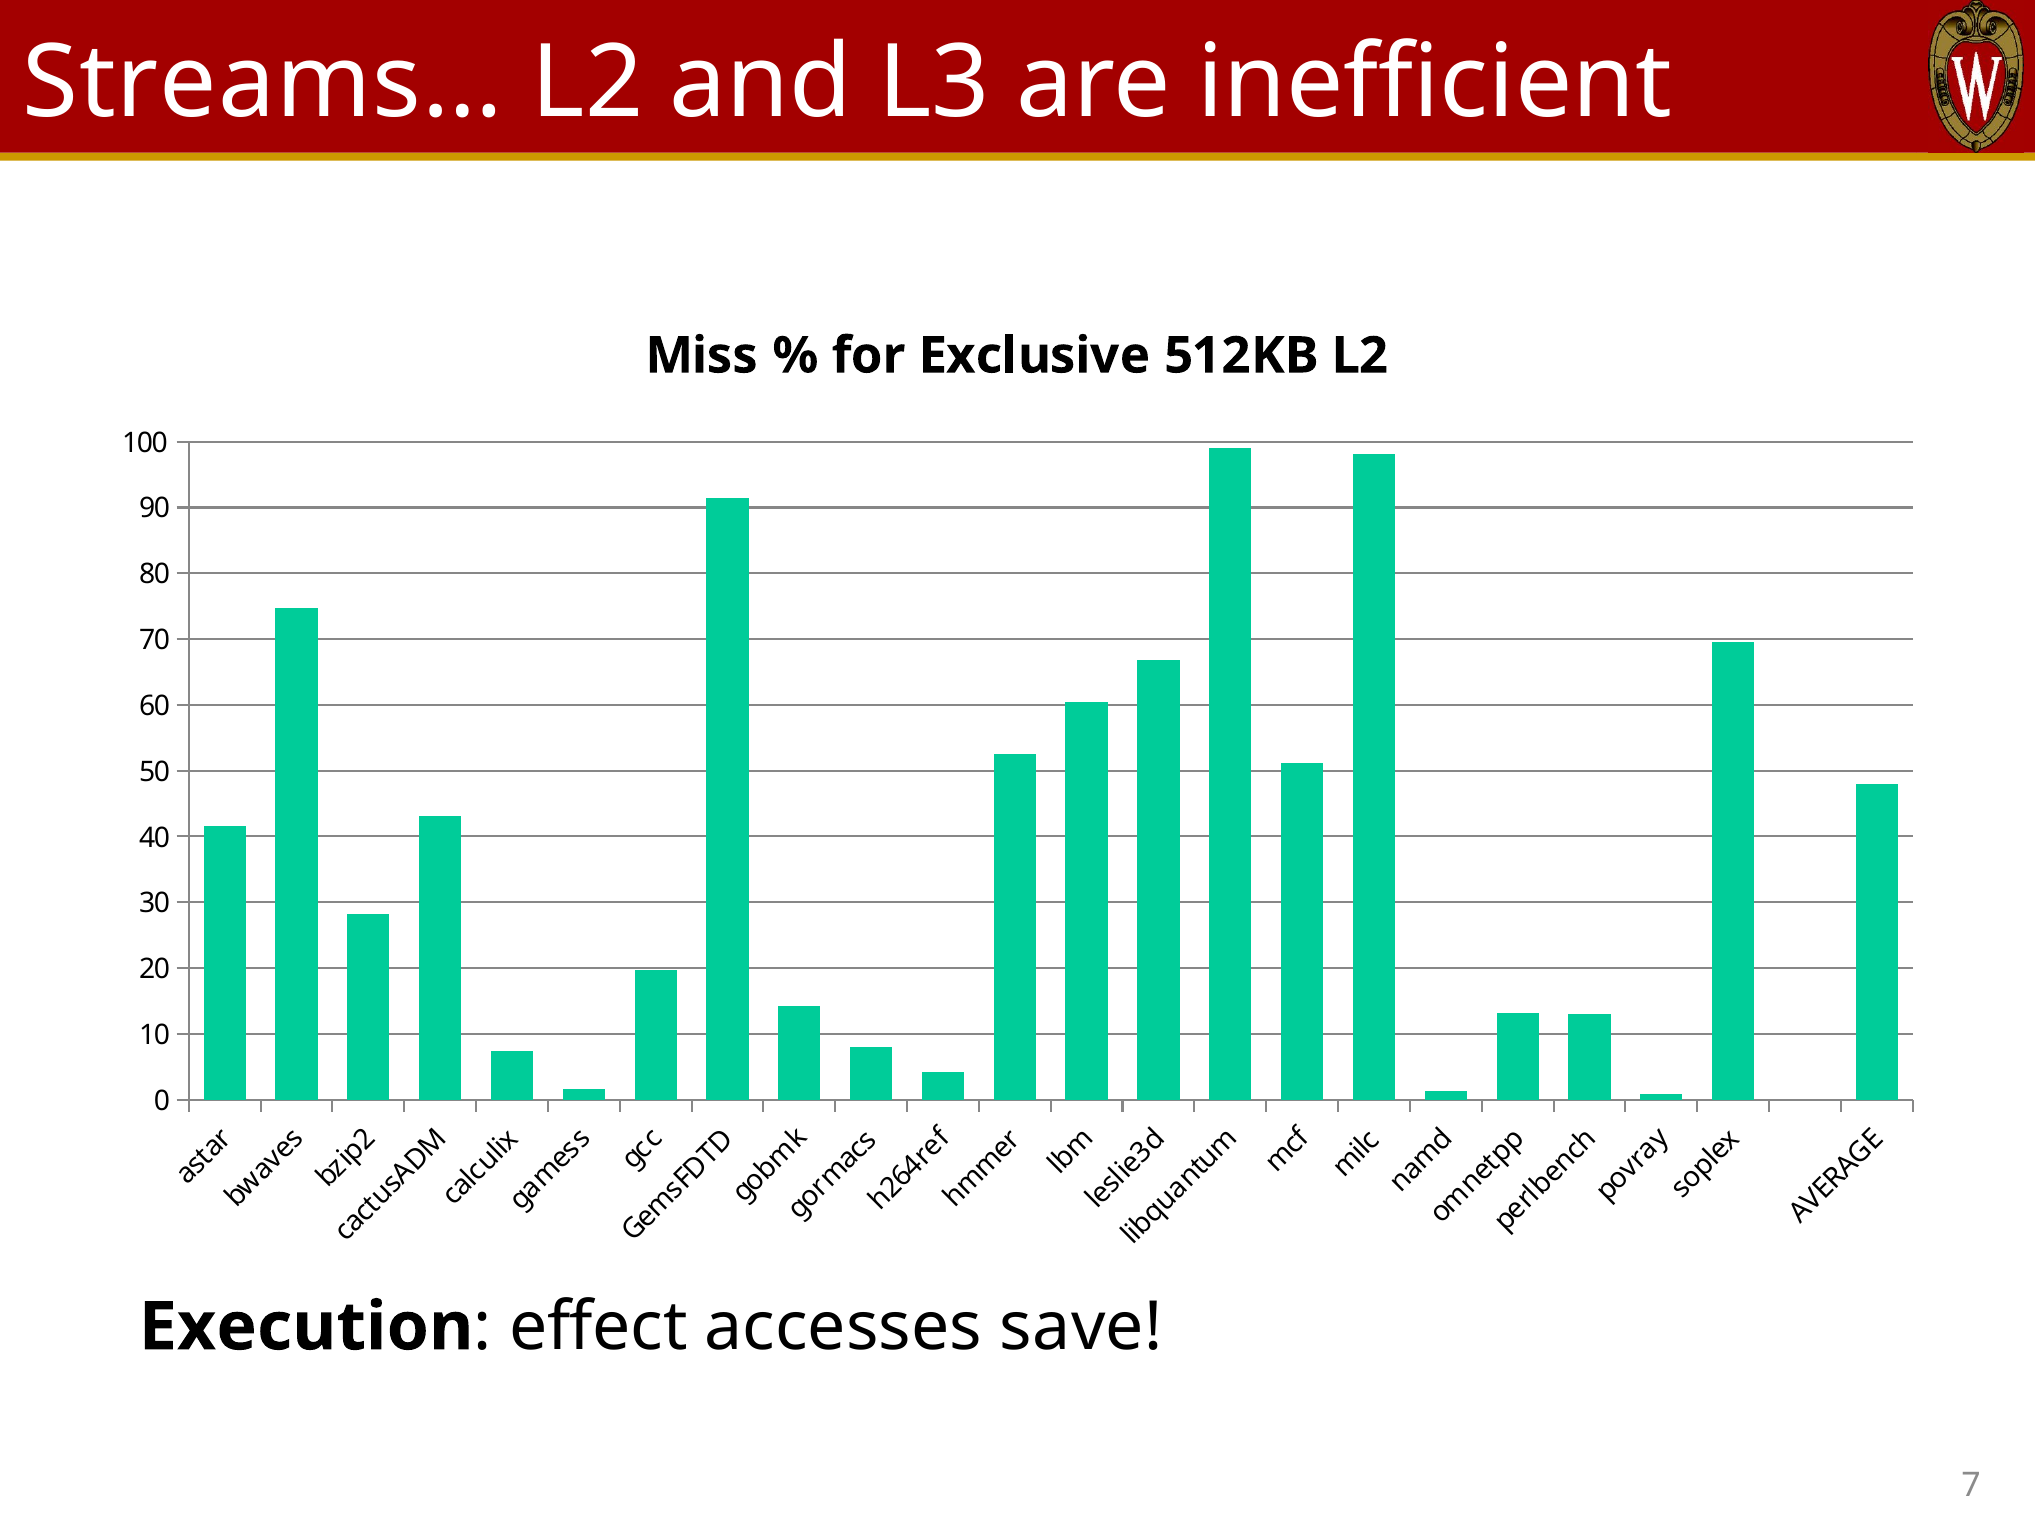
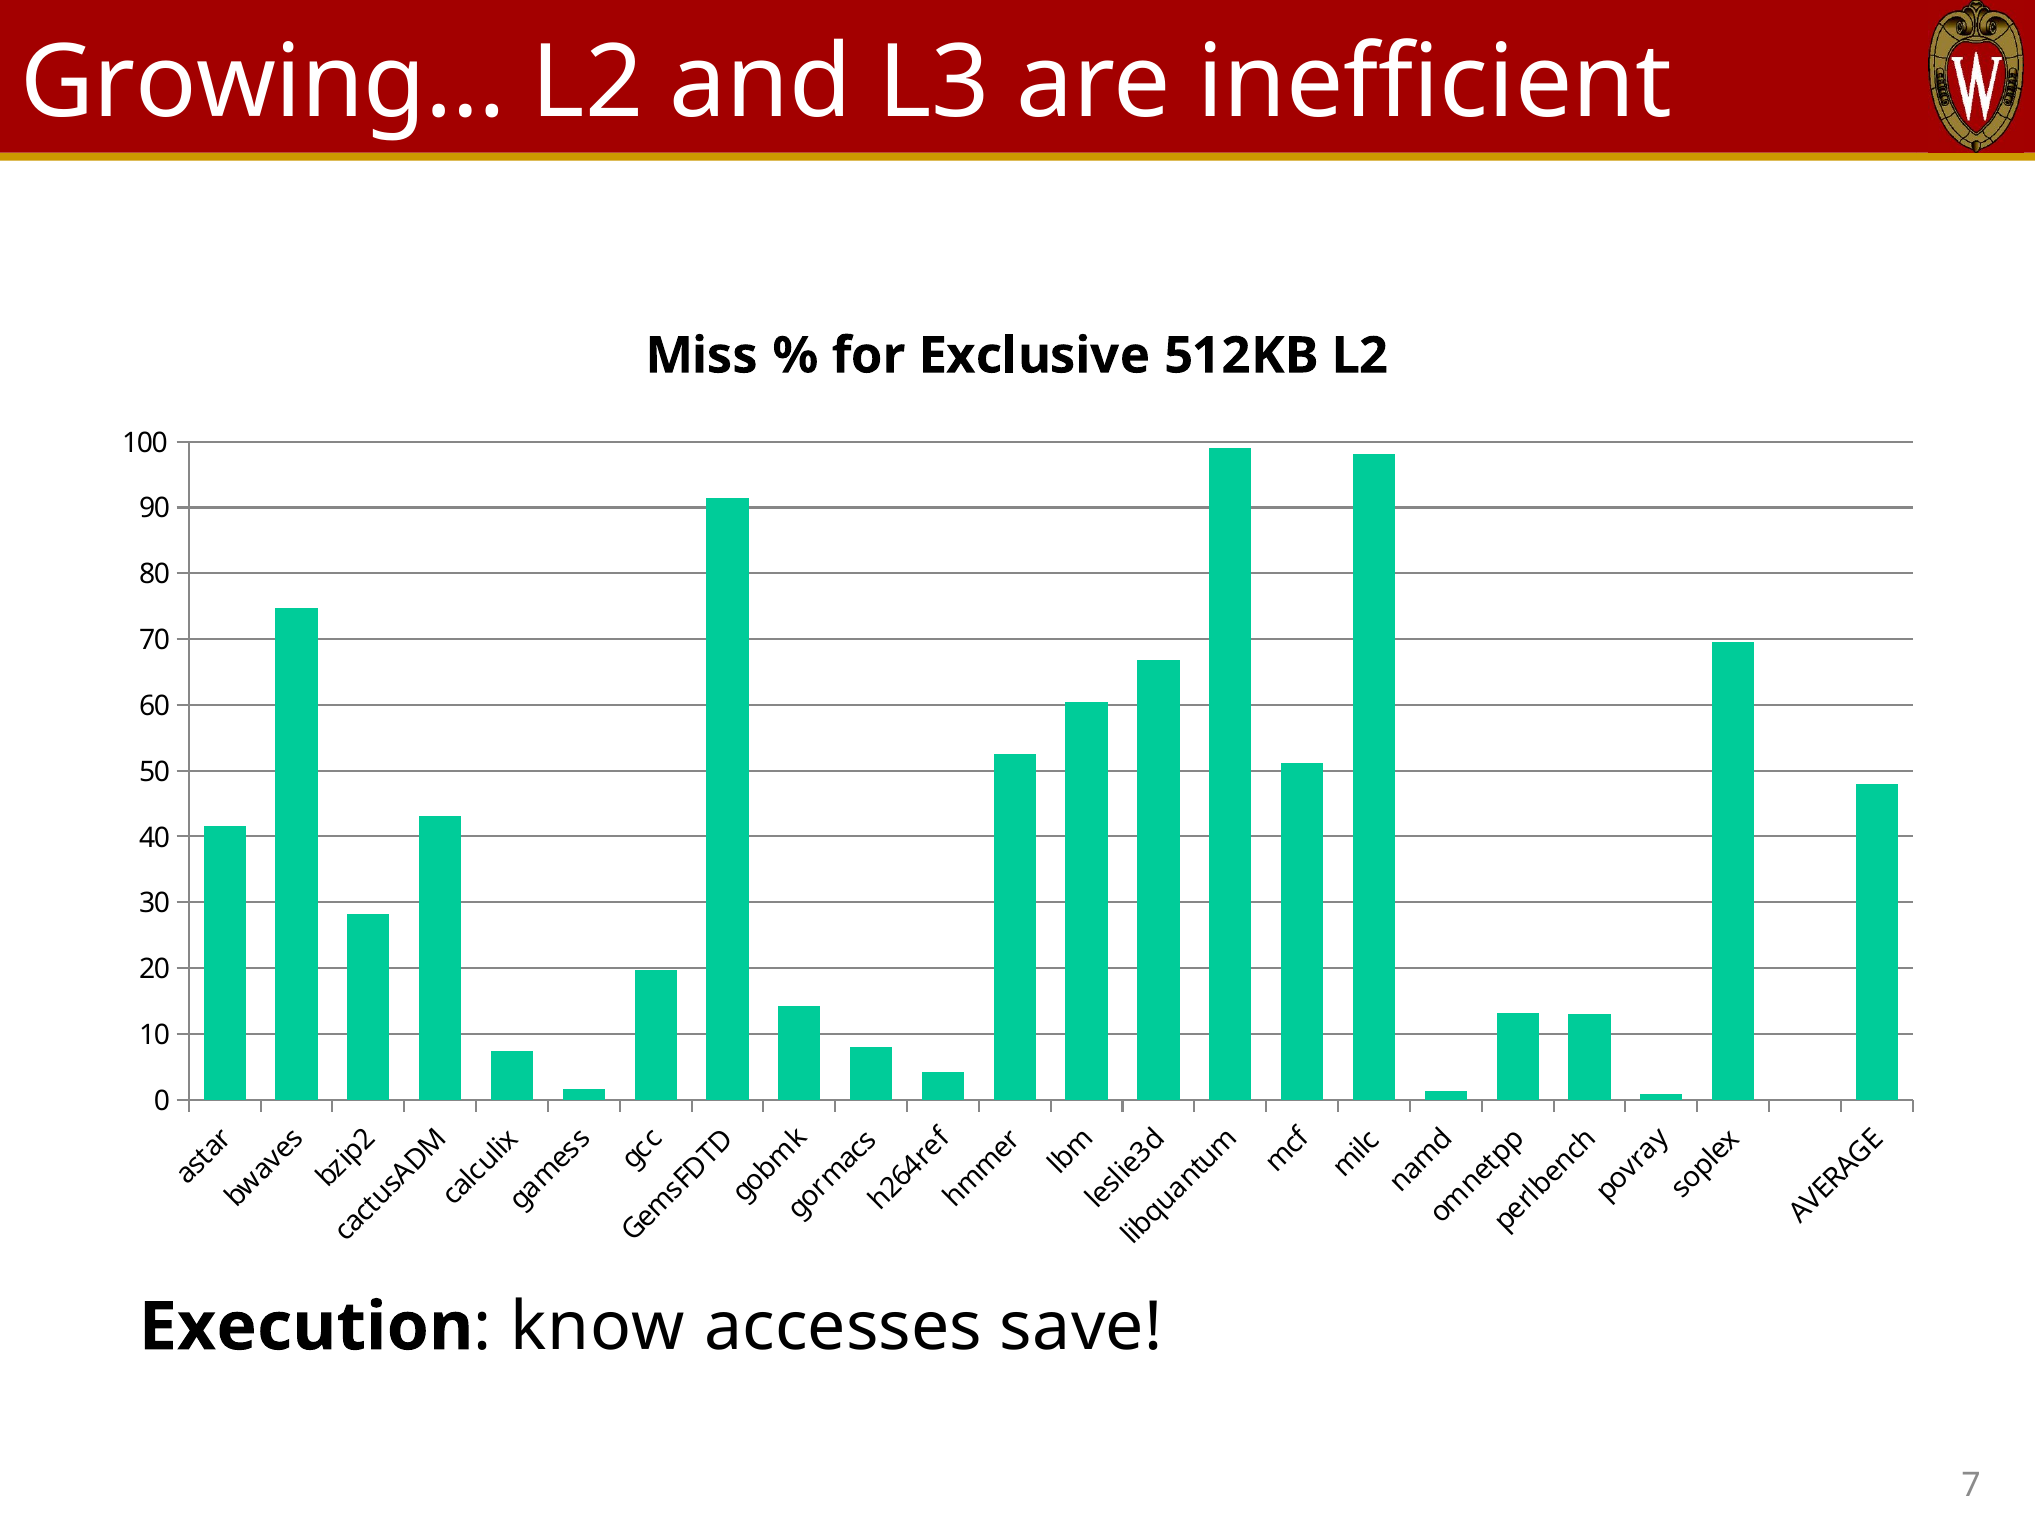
Streams…: Streams… -> Growing… (263, 83)
effect: effect -> know (598, 1327)
